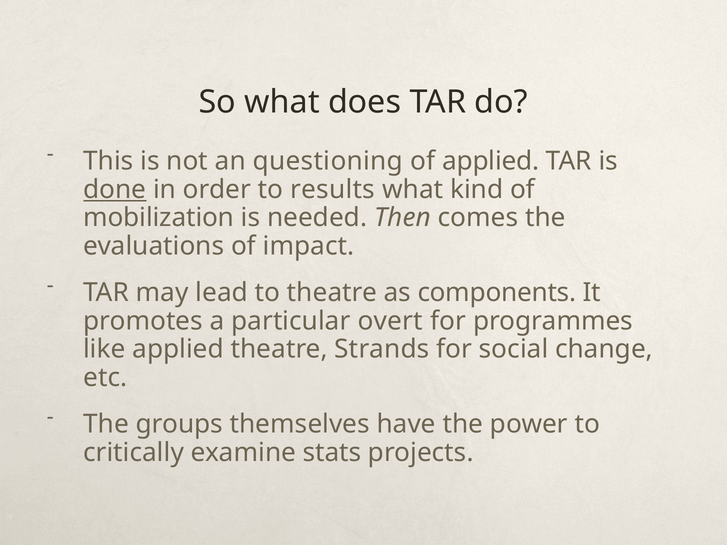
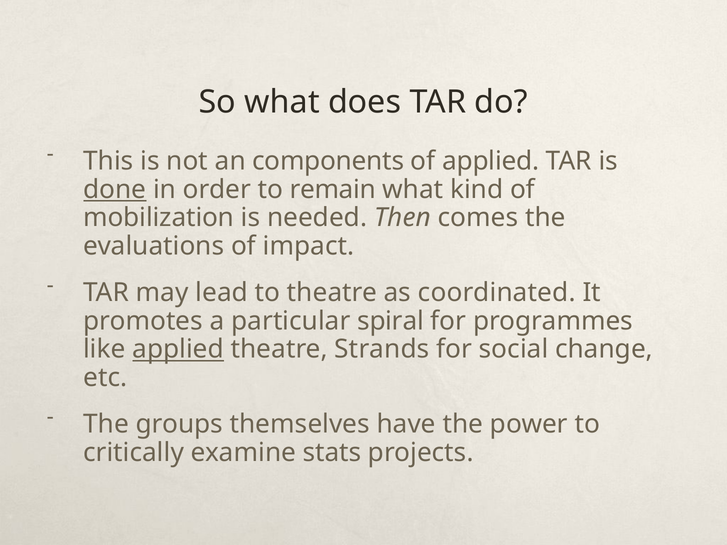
questioning: questioning -> components (328, 161)
results: results -> remain (333, 190)
components: components -> coordinated (497, 293)
overt: overt -> spiral (391, 321)
applied underline: none -> present (178, 349)
